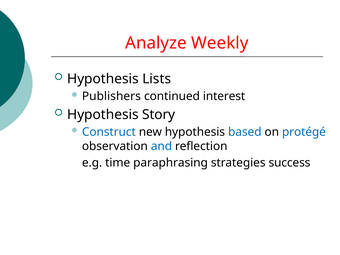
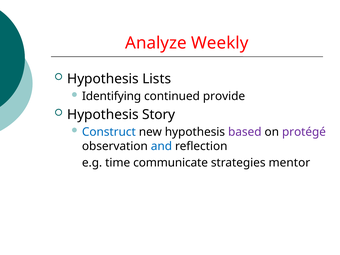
Publishers: Publishers -> Identifying (112, 96)
interest: interest -> provide (224, 96)
based colour: blue -> purple (245, 132)
protégé colour: blue -> purple (304, 132)
paraphrasing: paraphrasing -> communicate (171, 163)
success: success -> mentor (289, 163)
